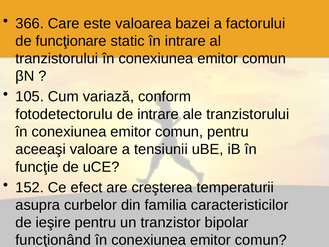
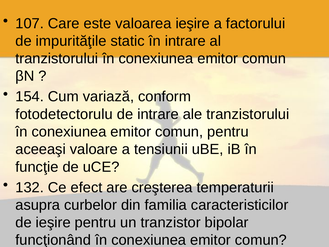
366: 366 -> 107 (30, 23)
valoarea bazei: bazei -> ieşire (193, 23)
funcţionare: funcţionare -> impurităţile (71, 41)
105: 105 -> 154 (30, 97)
152: 152 -> 132 (30, 187)
